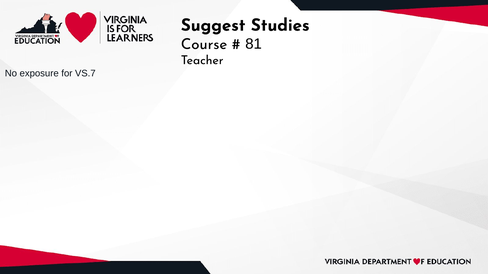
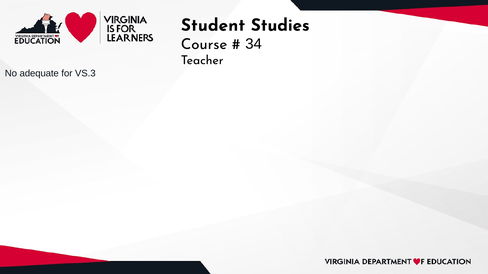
Suggest: Suggest -> Student (213, 25)
81: 81 -> 34 (254, 44)
exposure: exposure -> adequate (39, 74)
VS.7: VS.7 -> VS.3 (85, 74)
